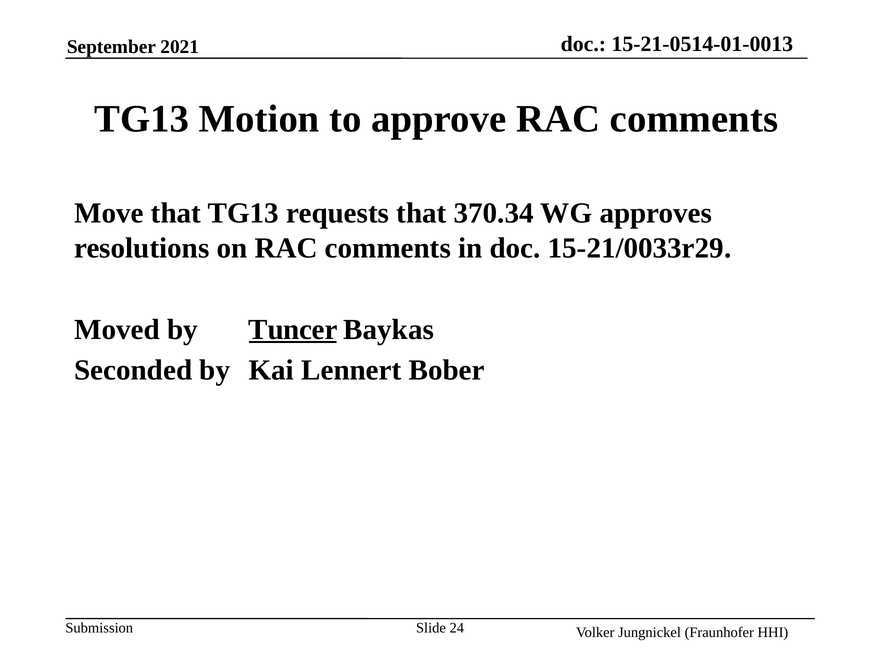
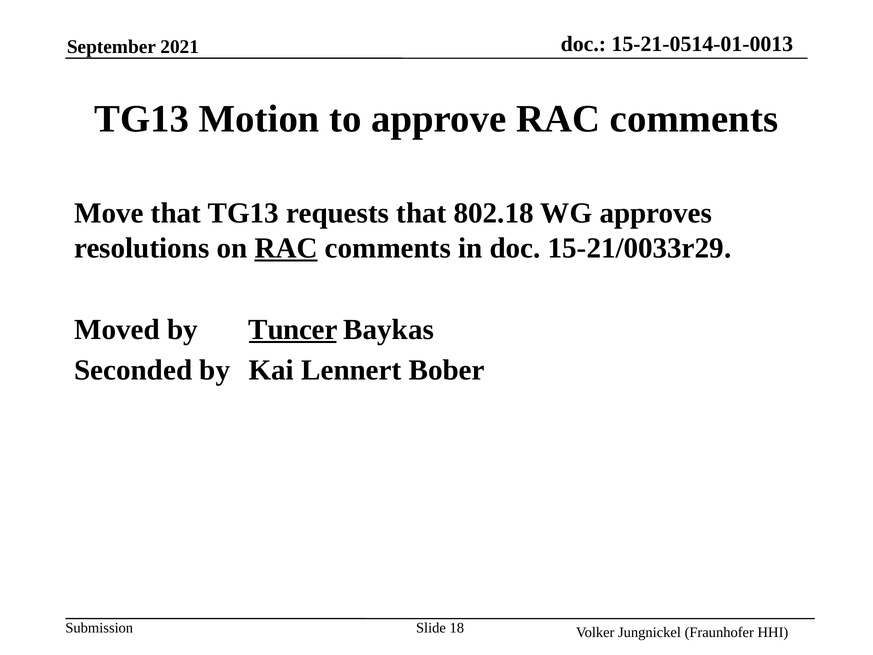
370.34: 370.34 -> 802.18 (494, 213)
RAC underline: none -> present (286, 248)
24: 24 -> 18 (457, 628)
